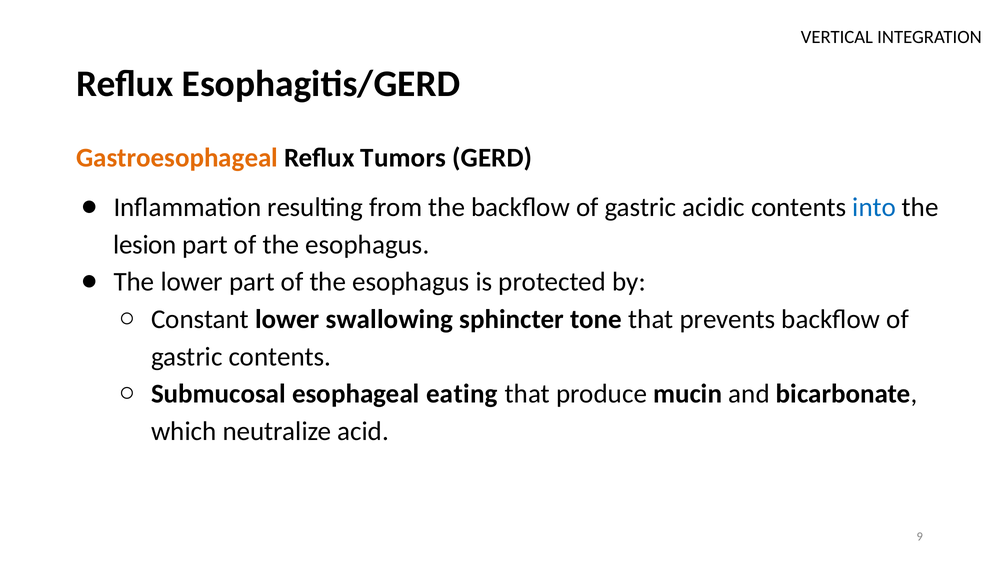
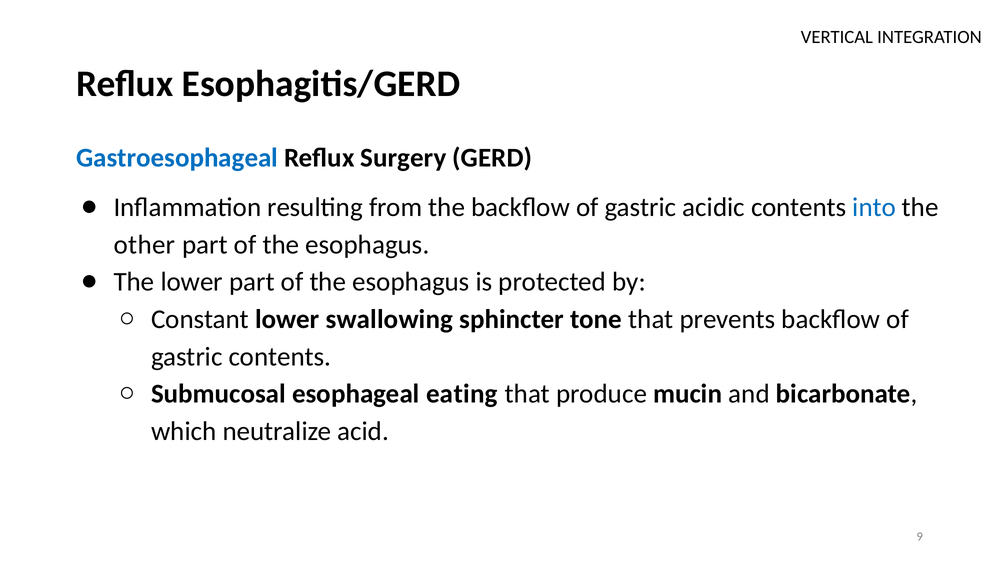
Gastroesophageal colour: orange -> blue (177, 158)
Tumors: Tumors -> Surgery (403, 158)
lesion: lesion -> other (145, 245)
